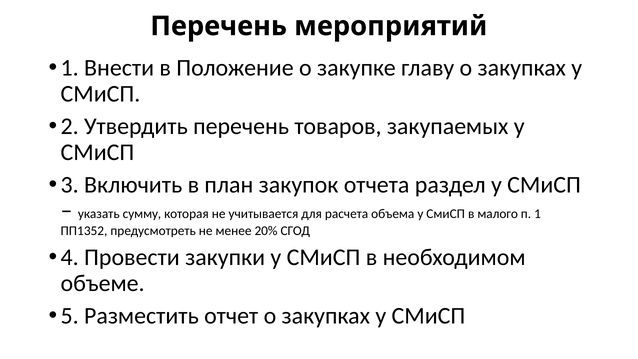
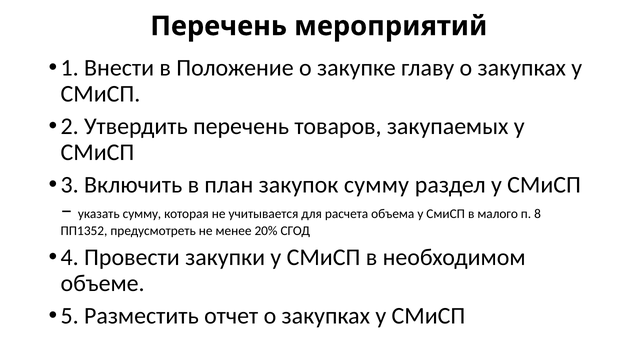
закупок отчета: отчета -> сумму (376, 185)
п 1: 1 -> 8 (538, 214)
